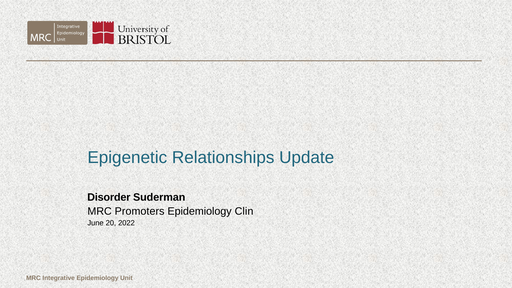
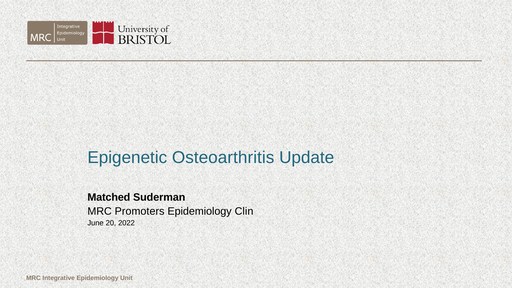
Relationships: Relationships -> Osteoarthritis (223, 157)
Disorder: Disorder -> Matched (109, 197)
